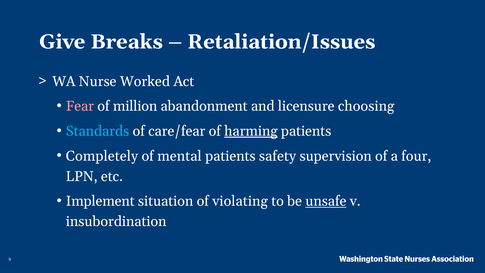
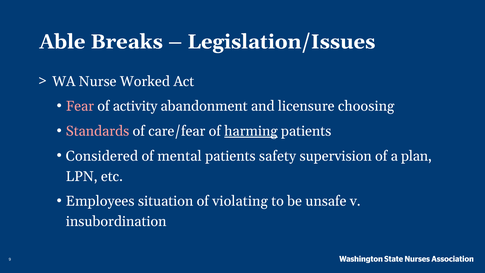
Give: Give -> Able (62, 42)
Retaliation/Issues: Retaliation/Issues -> Legislation/Issues (281, 42)
million: million -> activity (135, 106)
Standards colour: light blue -> pink (98, 131)
Completely: Completely -> Considered (102, 156)
four: four -> plan (416, 156)
Implement: Implement -> Employees (100, 201)
unsafe underline: present -> none (326, 201)
